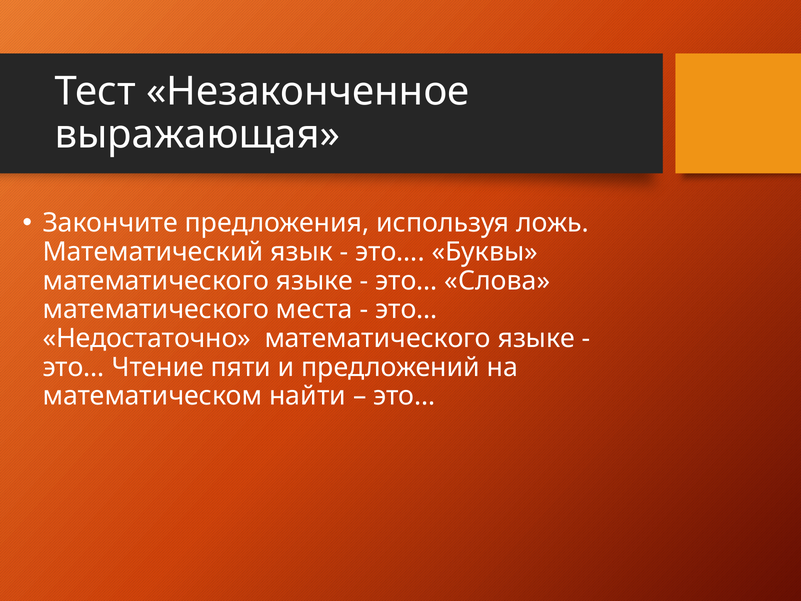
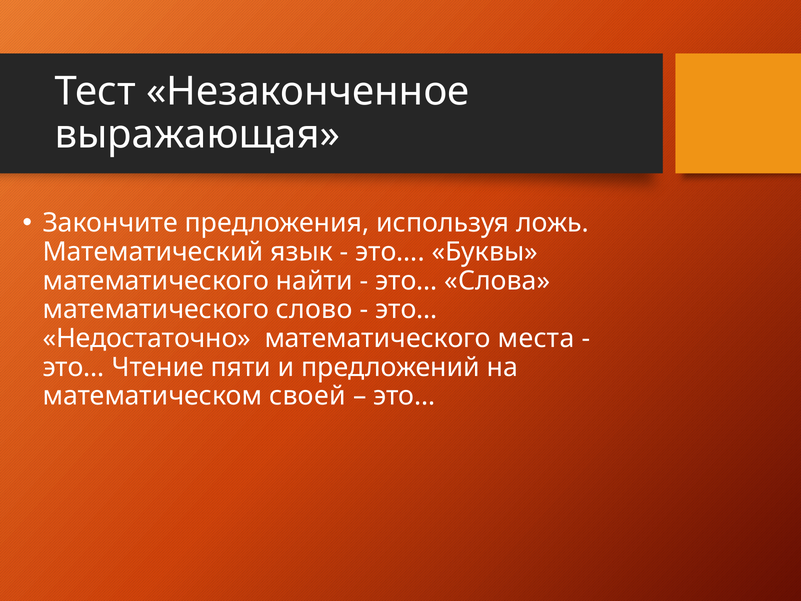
языке: языке -> найти (314, 281)
места: места -> слово (314, 309)
языке: языке -> места (536, 338)
найти: найти -> своей (307, 396)
